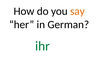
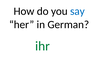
say colour: orange -> blue (77, 11)
